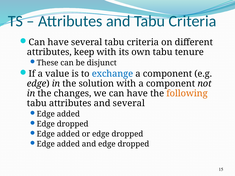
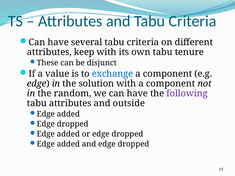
changes: changes -> random (73, 94)
following colour: orange -> purple (187, 94)
and several: several -> outside (129, 103)
